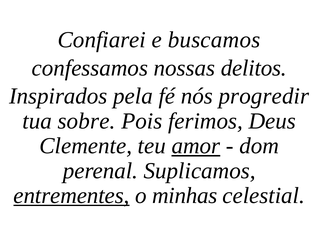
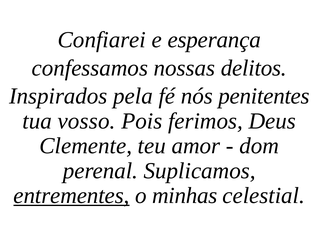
buscamos: buscamos -> esperança (214, 40)
progredir: progredir -> penitentes (264, 96)
sobre: sobre -> vosso (87, 121)
amor underline: present -> none (196, 146)
